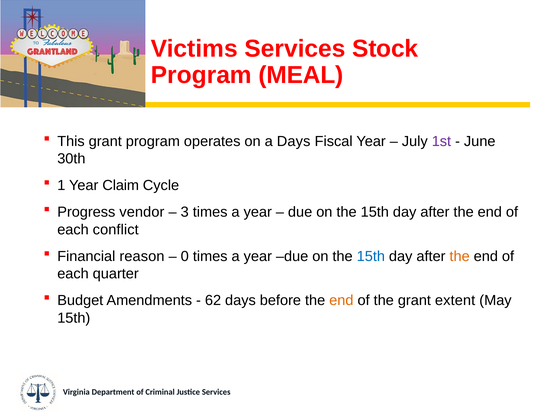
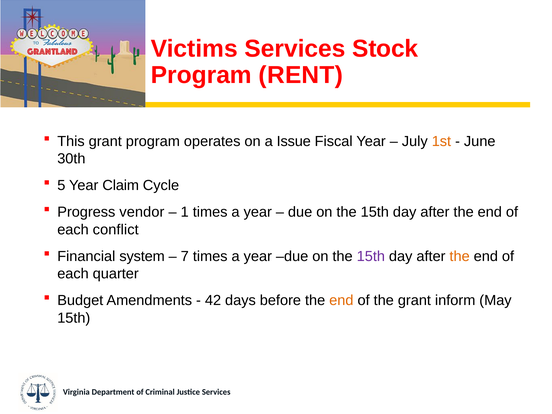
MEAL: MEAL -> RENT (301, 75)
a Days: Days -> Issue (294, 141)
1st colour: purple -> orange (441, 141)
1: 1 -> 5 (61, 185)
3: 3 -> 1 (185, 212)
reason: reason -> system (142, 256)
0: 0 -> 7 (185, 256)
15th colour: blue -> purple (371, 256)
62: 62 -> 42 (213, 300)
extent: extent -> inform (455, 300)
